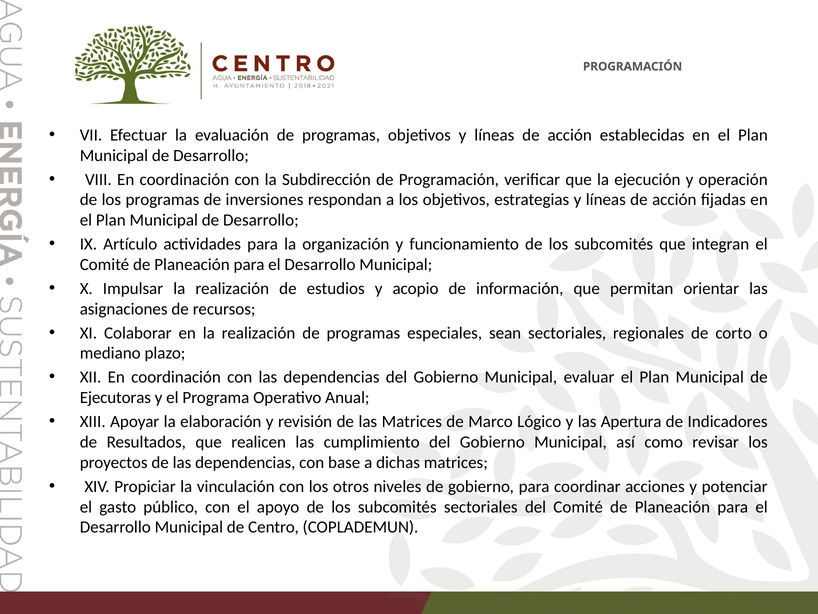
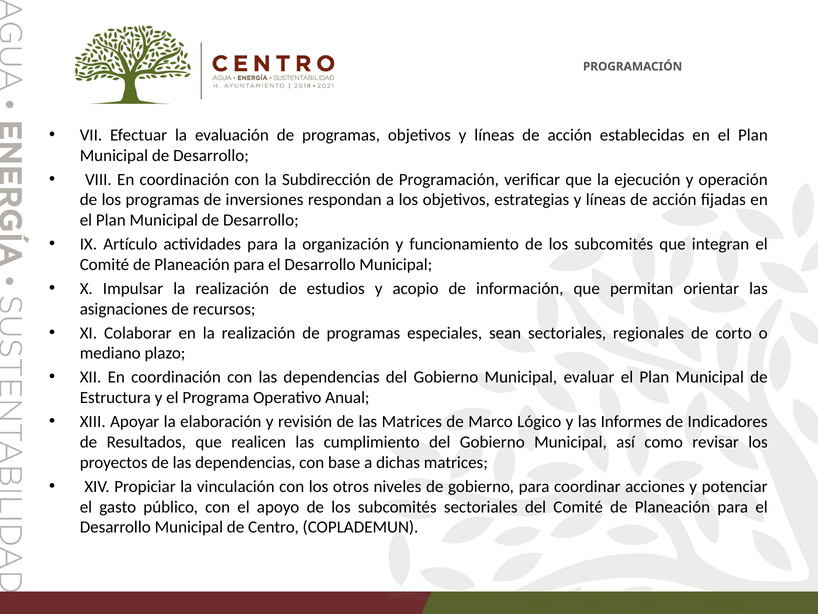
Ejecutoras: Ejecutoras -> Estructura (115, 397)
Apertura: Apertura -> Informes (631, 421)
